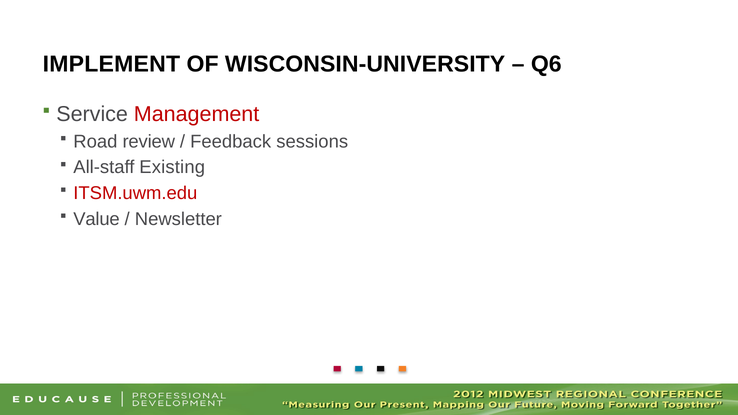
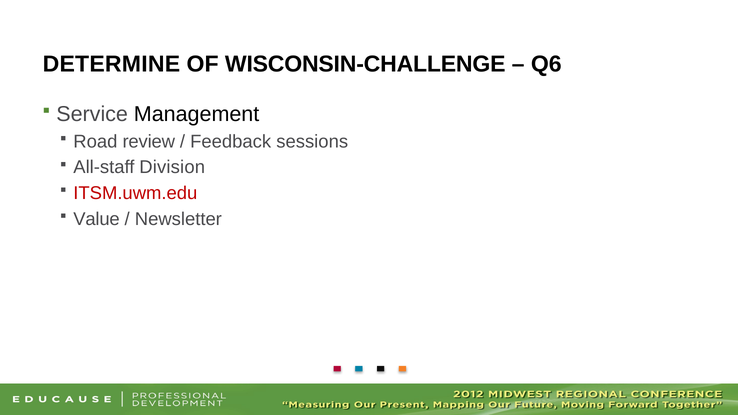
IMPLEMENT: IMPLEMENT -> DETERMINE (111, 64)
WISCONSIN-UNIVERSITY: WISCONSIN-UNIVERSITY -> WISCONSIN-CHALLENGE (365, 64)
Management colour: red -> black (197, 114)
Existing: Existing -> Division (172, 167)
